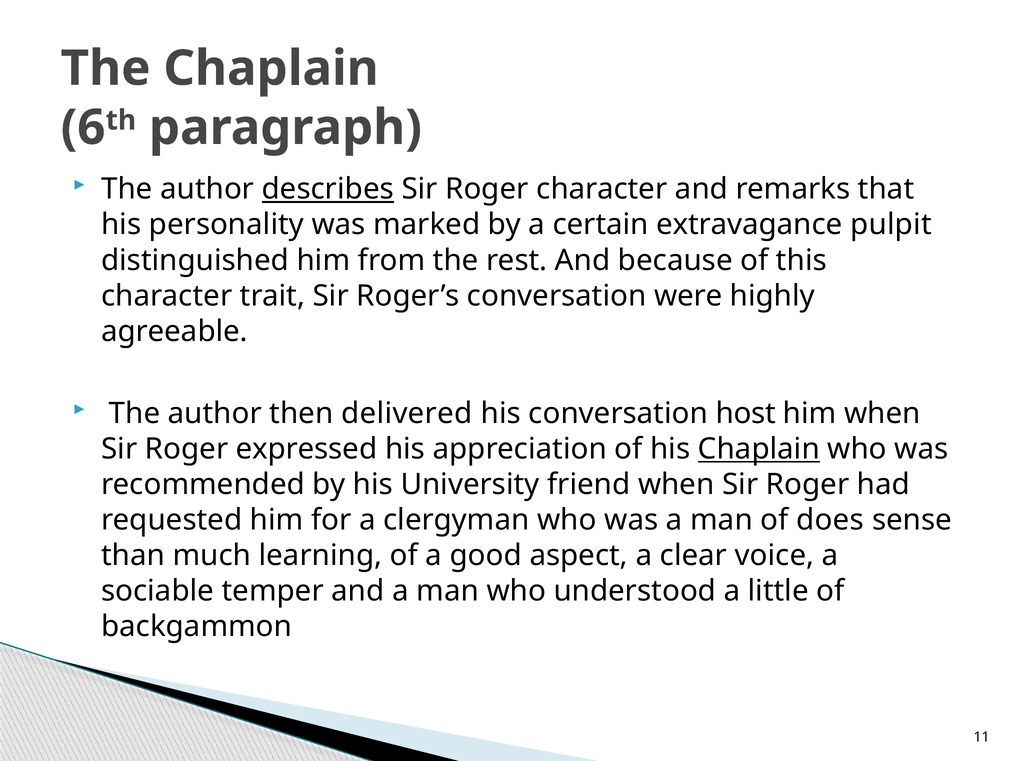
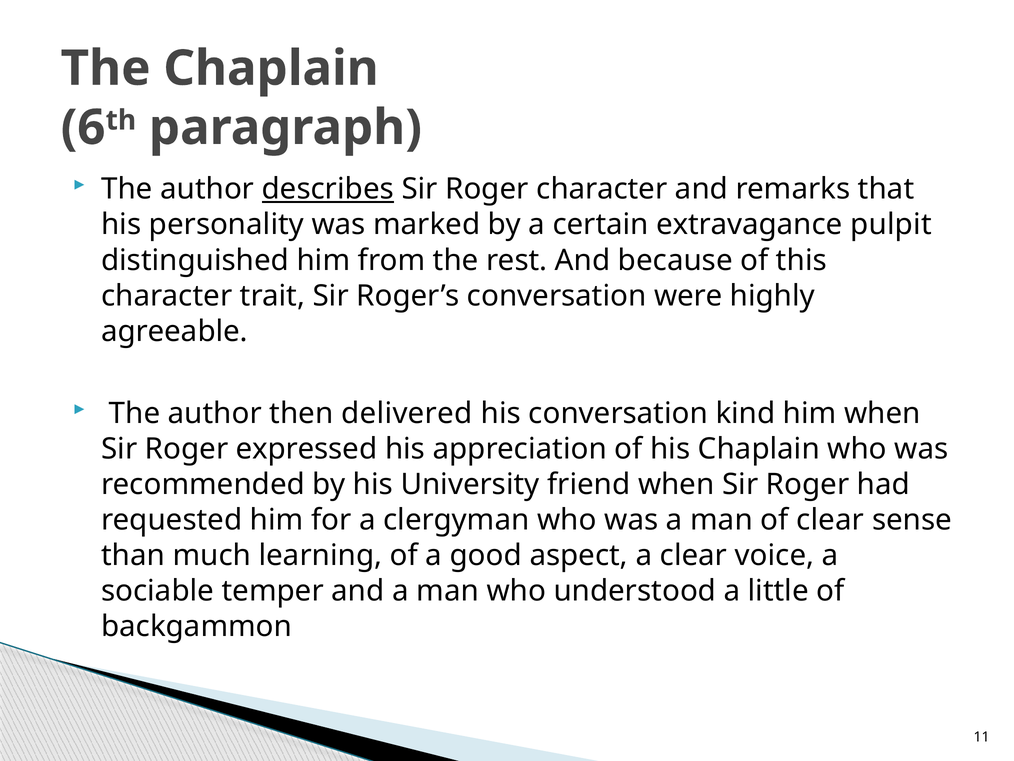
host: host -> kind (746, 413)
Chaplain underline: present -> none (759, 449)
of does: does -> clear (830, 520)
